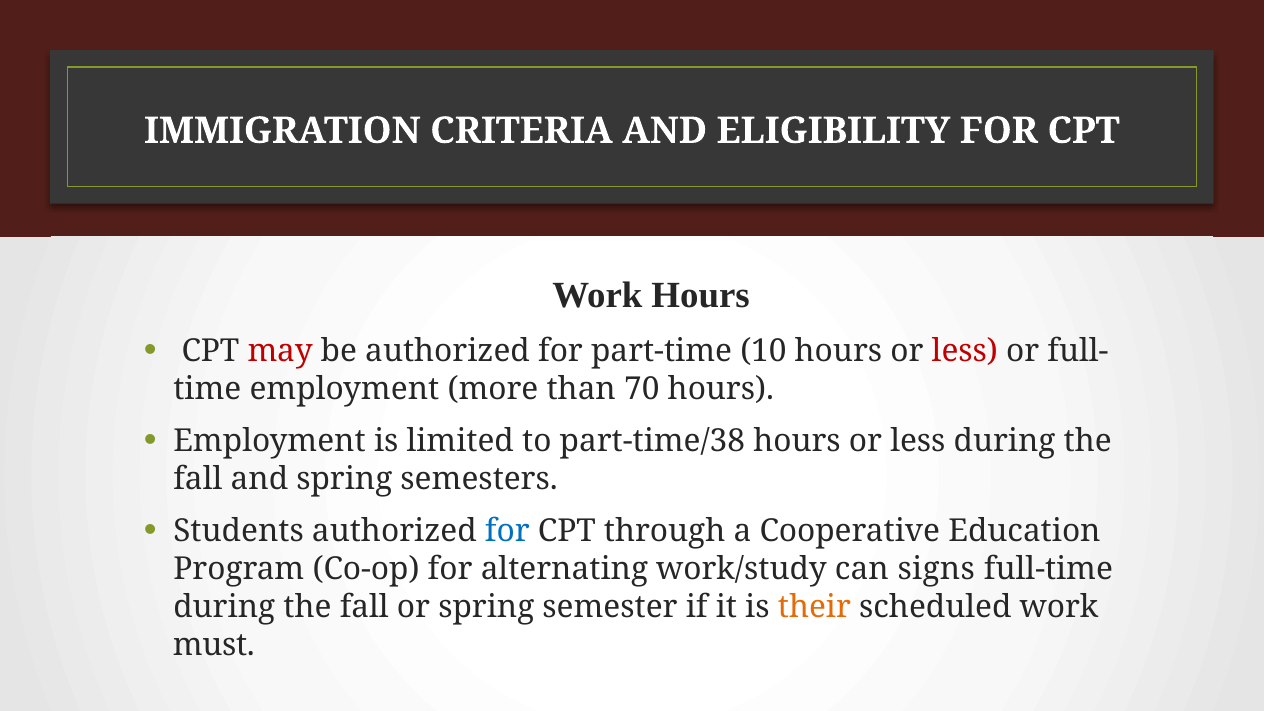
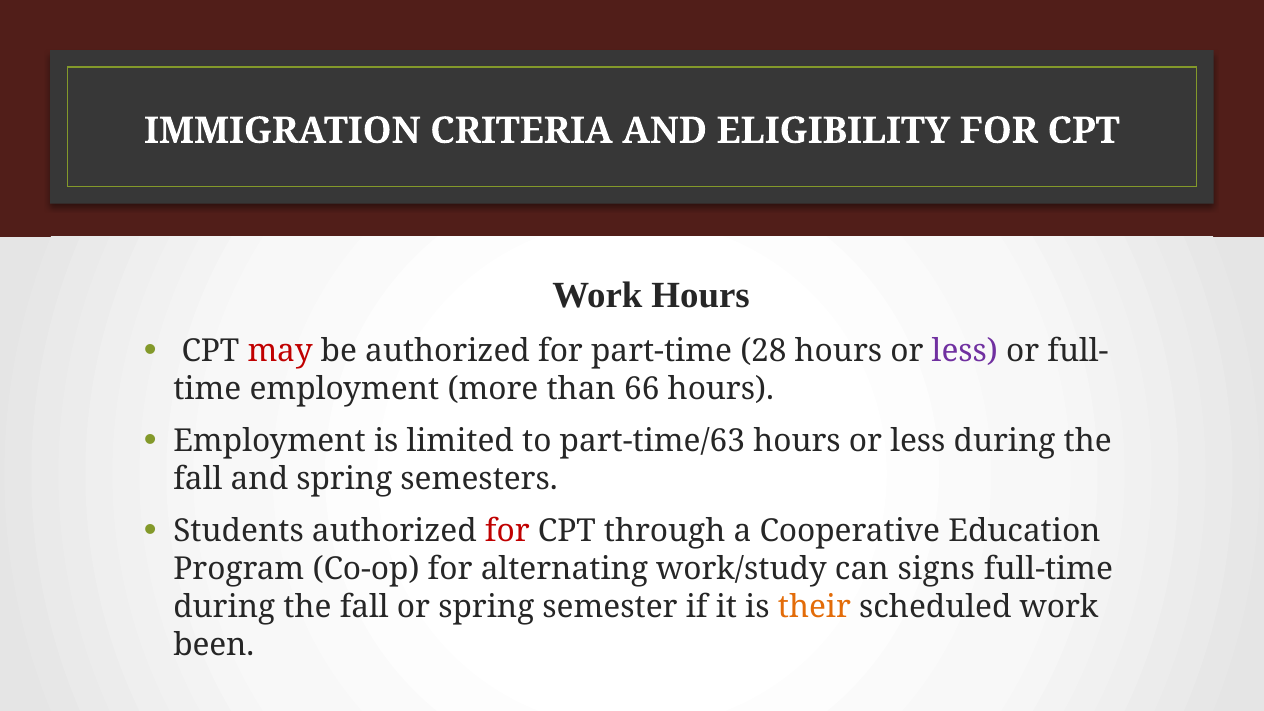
10: 10 -> 28 (763, 351)
less colour: red -> purple (965, 351)
70: 70 -> 66 (642, 389)
part-time/38: part-time/38 -> part-time/63 (652, 441)
for colour: blue -> red (507, 531)
must: must -> been (214, 645)
